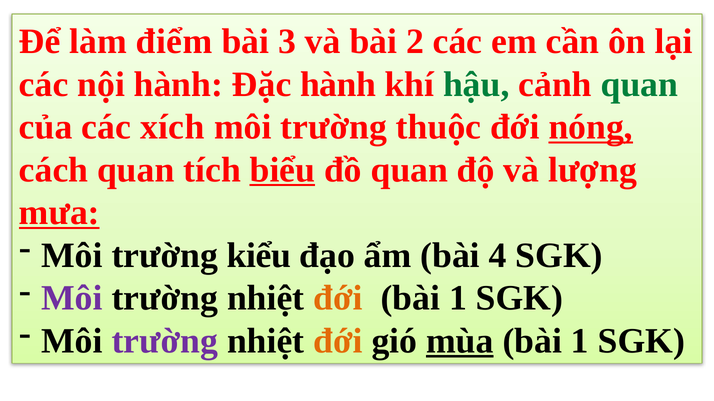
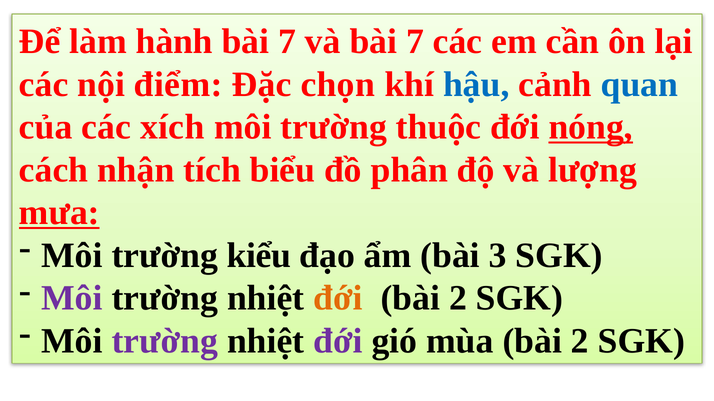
điểm: điểm -> hành (174, 42)
3: 3 -> 7 (287, 42)
và bài 2: 2 -> 7 (415, 42)
nội hành: hành -> điểm (178, 84)
Đặc hành: hành -> chọn (338, 84)
hậu colour: green -> blue (476, 84)
quan colour: green -> blue (639, 84)
cách quan: quan -> nhận (136, 170)
biểu underline: present -> none (282, 170)
đồ quan: quan -> phân (409, 170)
4: 4 -> 3 (498, 256)
1: 1 -> 2 (458, 299)
đới colour: orange -> purple (338, 341)
mùa underline: present -> none (460, 341)
1: 1 -> 2 (580, 341)
